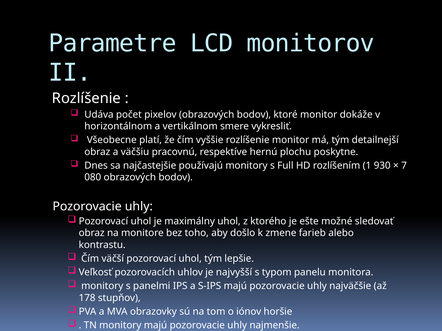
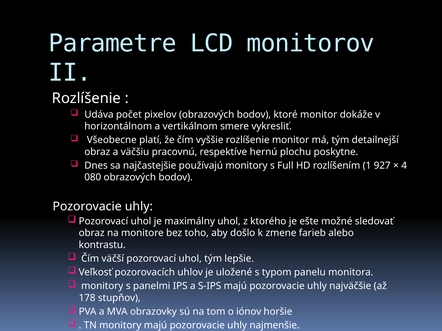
930: 930 -> 927 (382, 166)
7: 7 -> 4 (404, 166)
najvyšší: najvyšší -> uložené (234, 273)
